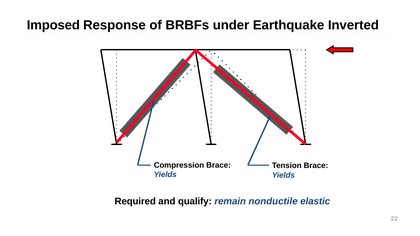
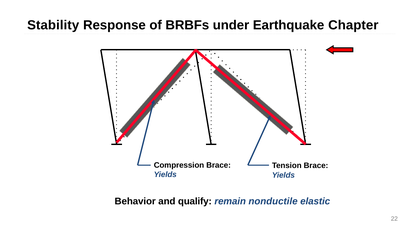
Imposed: Imposed -> Stability (53, 25)
Inverted: Inverted -> Chapter (353, 25)
Required: Required -> Behavior (135, 202)
